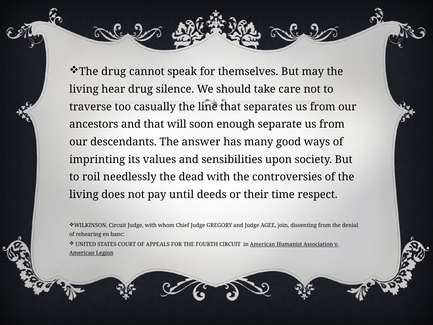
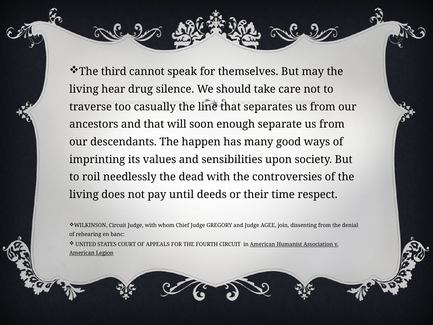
The drug: drug -> third (114, 72)
answer: answer -> happen (201, 142)
